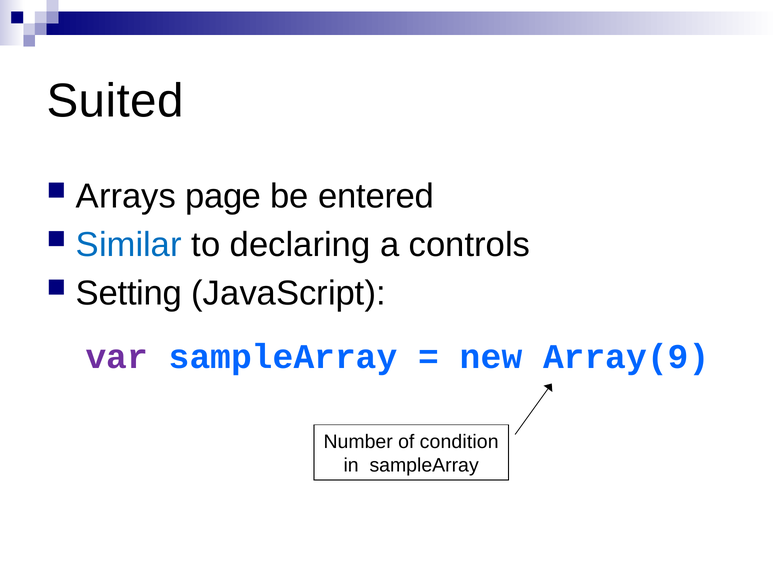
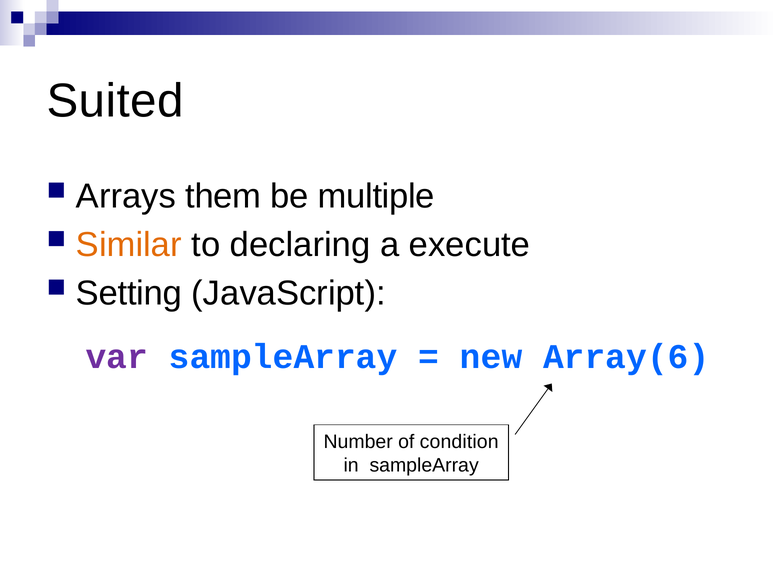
page: page -> them (223, 196)
entered: entered -> multiple (376, 196)
Similar colour: blue -> orange (129, 244)
controls: controls -> execute (470, 244)
Array(9: Array(9 -> Array(6 (626, 357)
